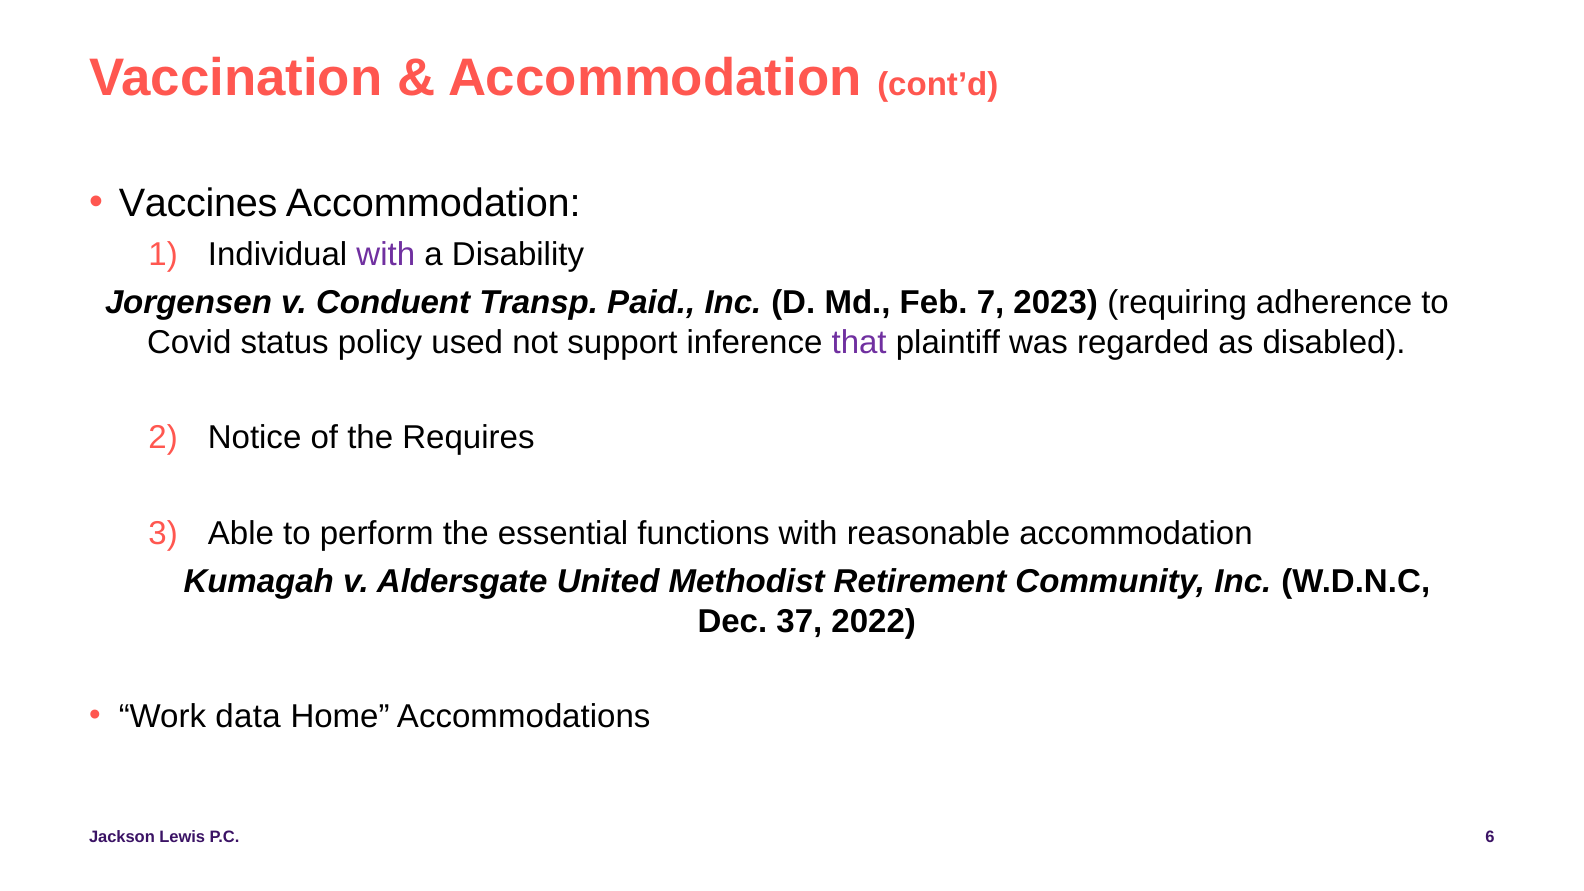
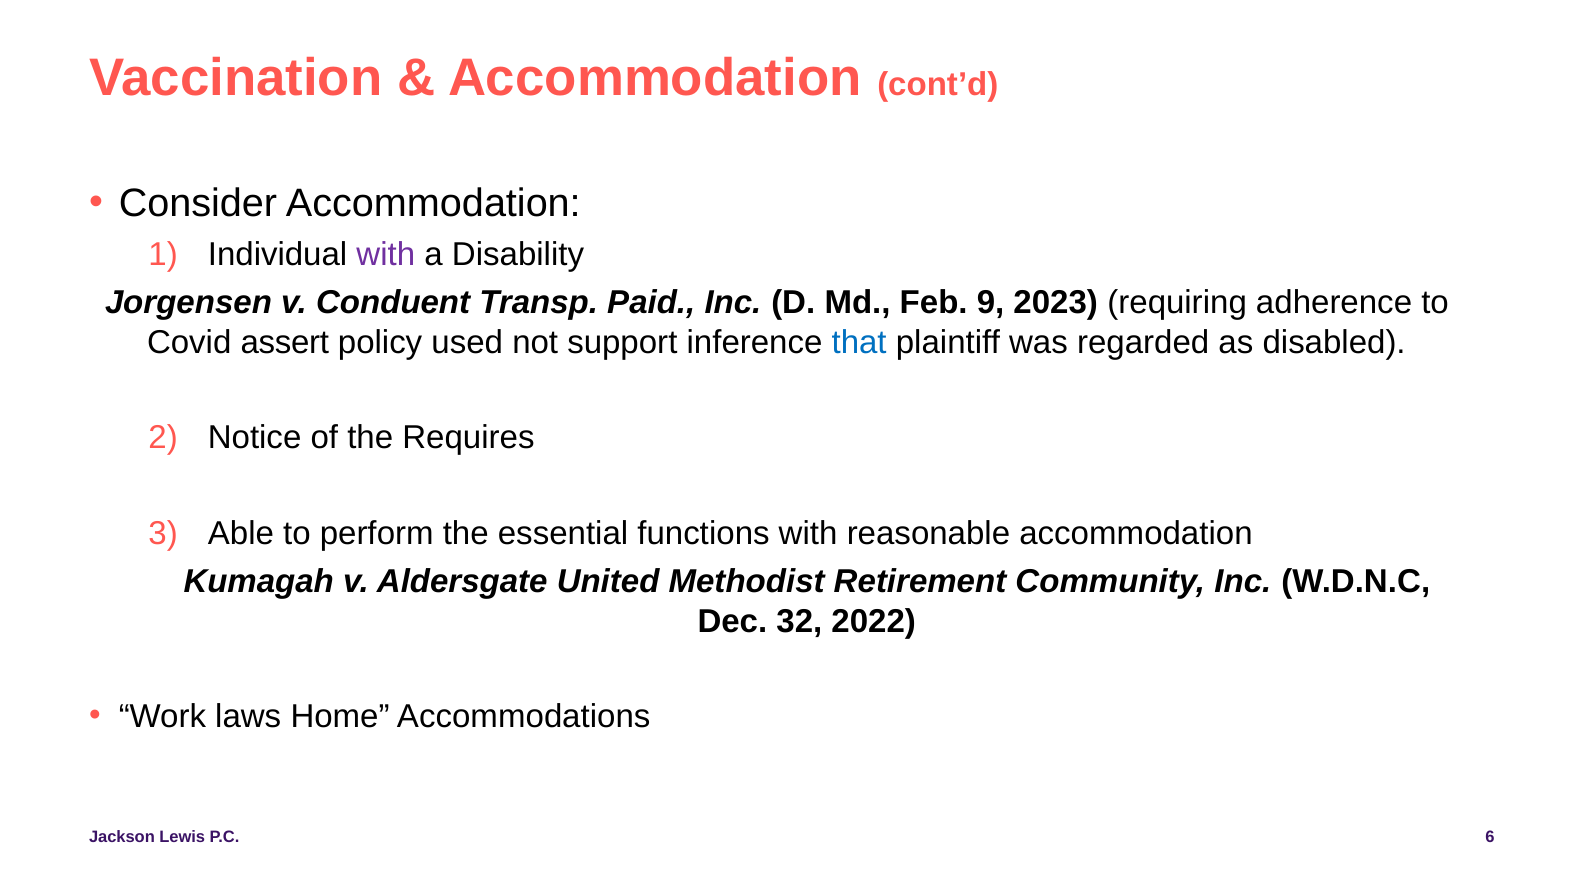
Vaccines: Vaccines -> Consider (198, 204)
7: 7 -> 9 (991, 303)
status: status -> assert (285, 342)
that colour: purple -> blue (859, 342)
37: 37 -> 32 (799, 621)
data: data -> laws (248, 717)
